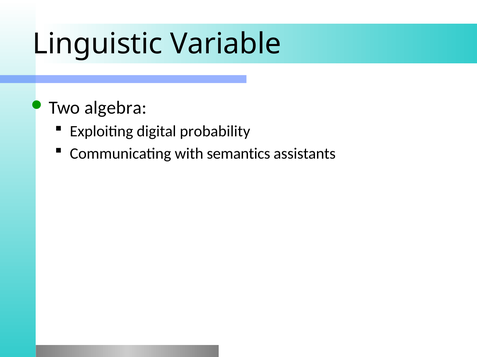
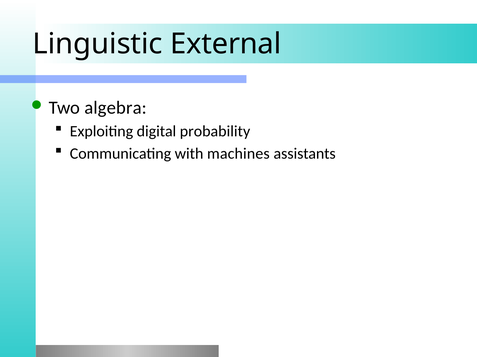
Variable: Variable -> External (226, 44)
semantics: semantics -> machines (238, 154)
